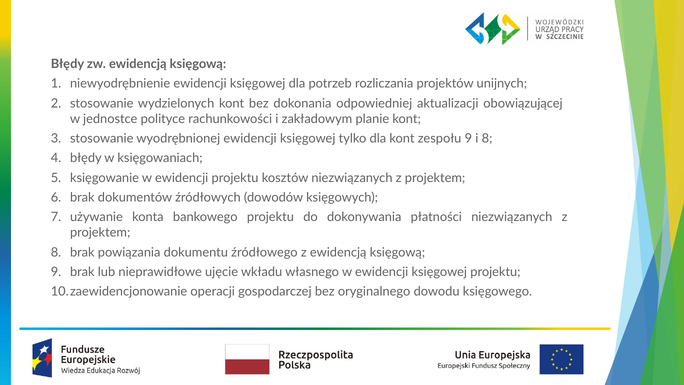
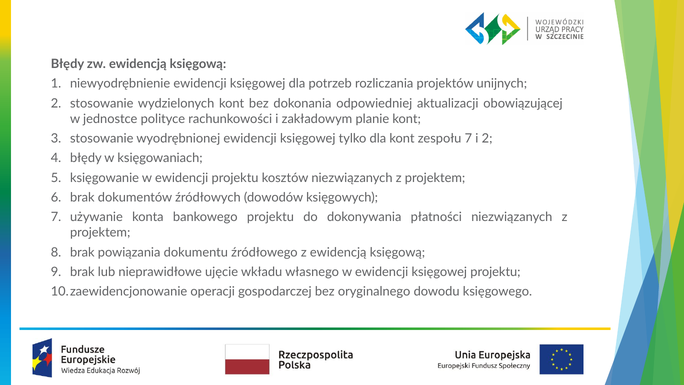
zespołu 9: 9 -> 7 (468, 138)
i 8: 8 -> 2 (487, 138)
